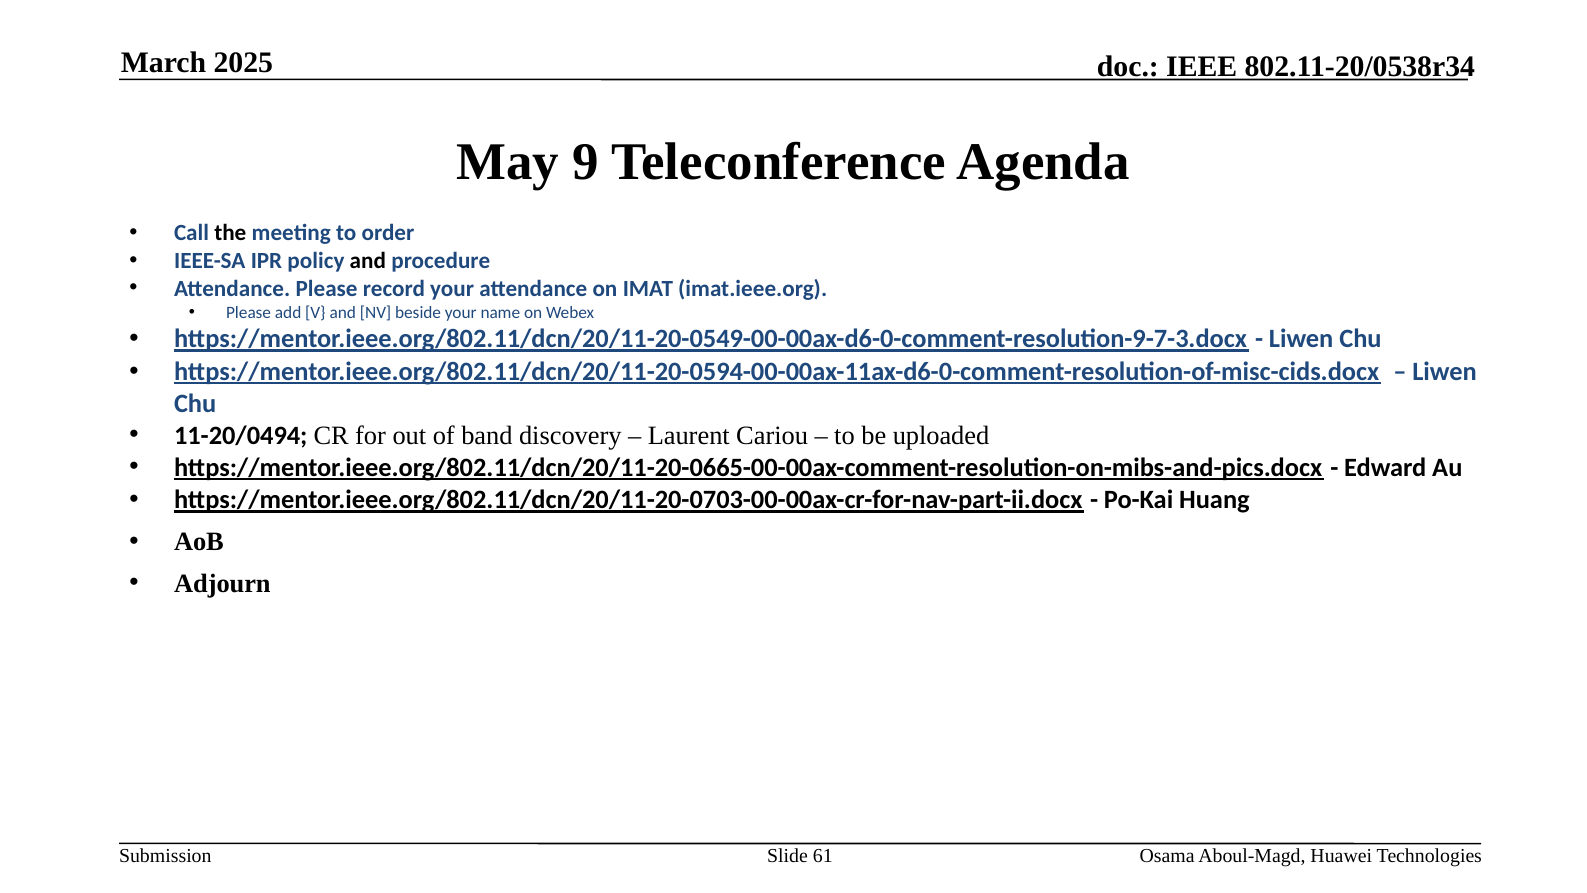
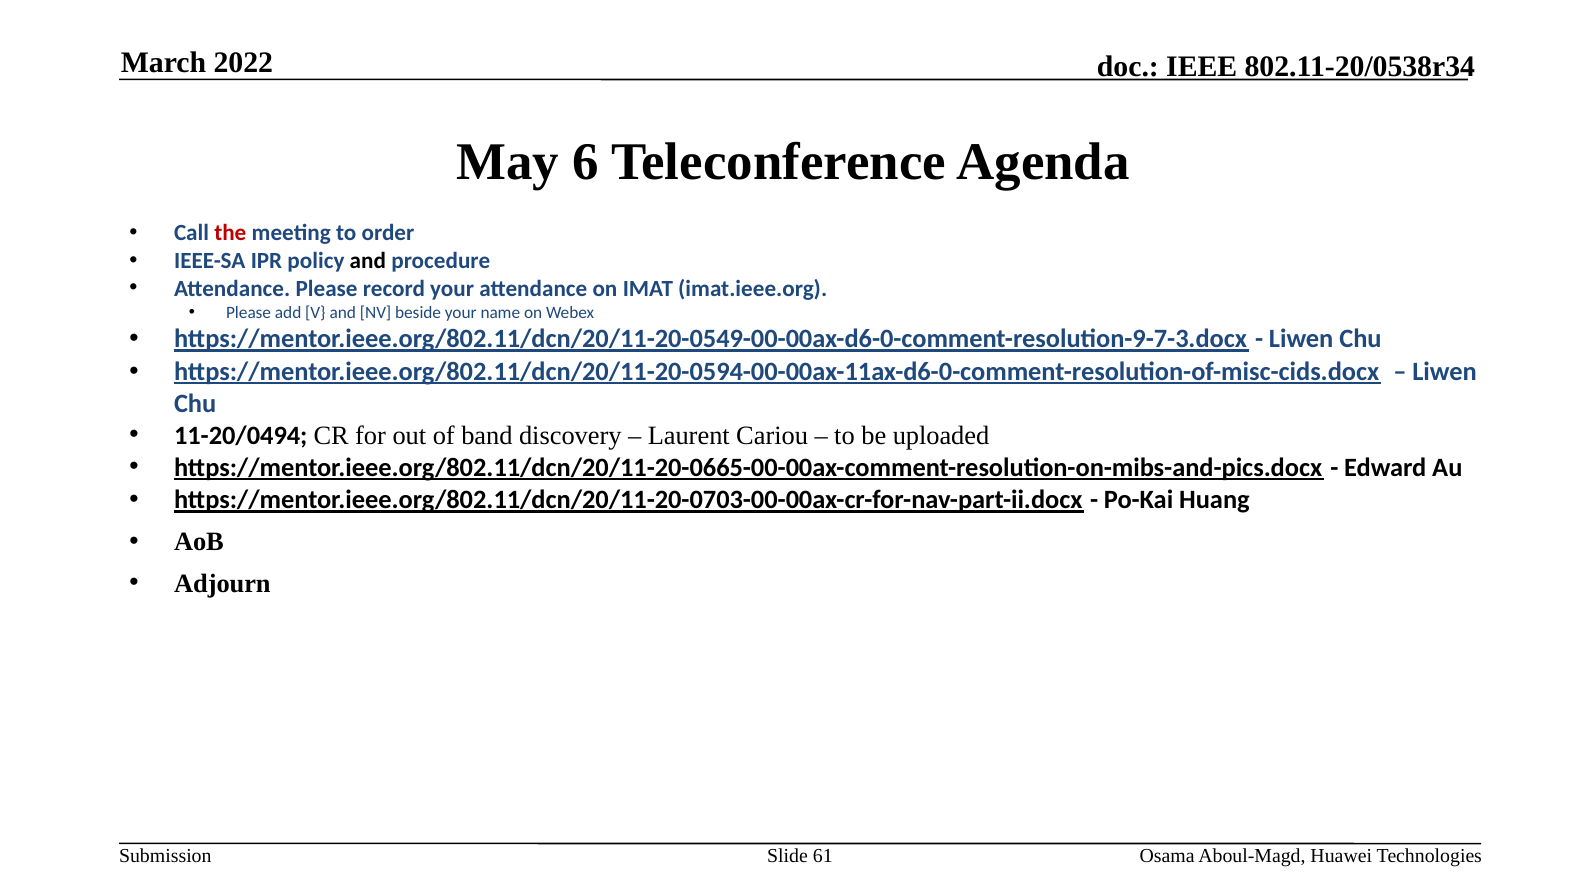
2025: 2025 -> 2022 (243, 63)
9: 9 -> 6 (586, 162)
the colour: black -> red (230, 233)
